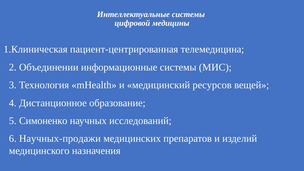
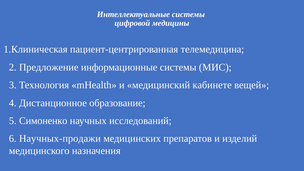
Объединении: Объединении -> Предложение (49, 67)
ресурсов: ресурсов -> кабинете (212, 85)
